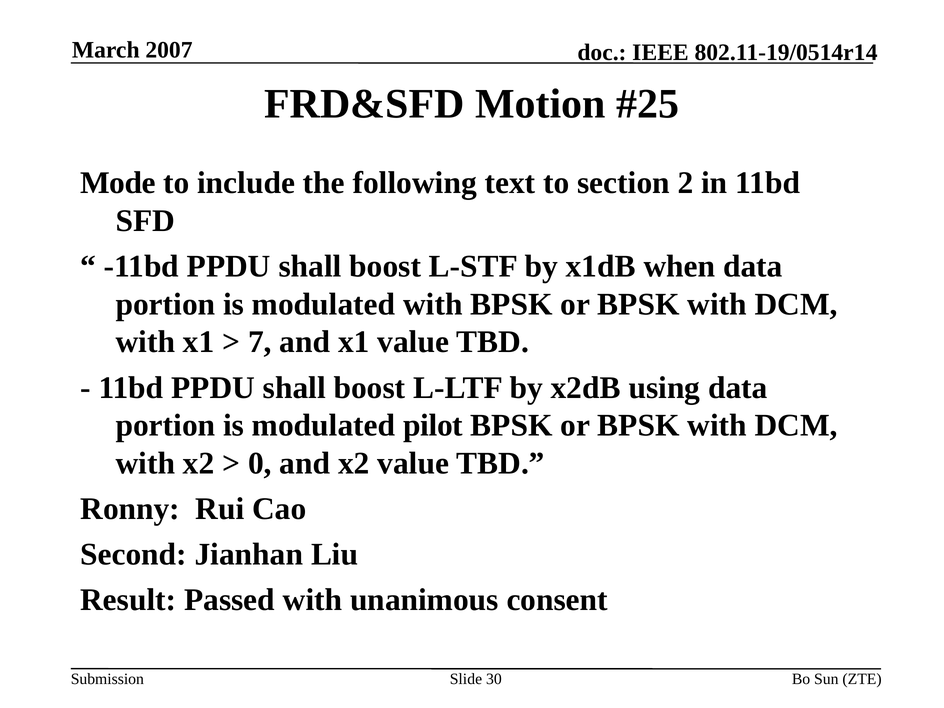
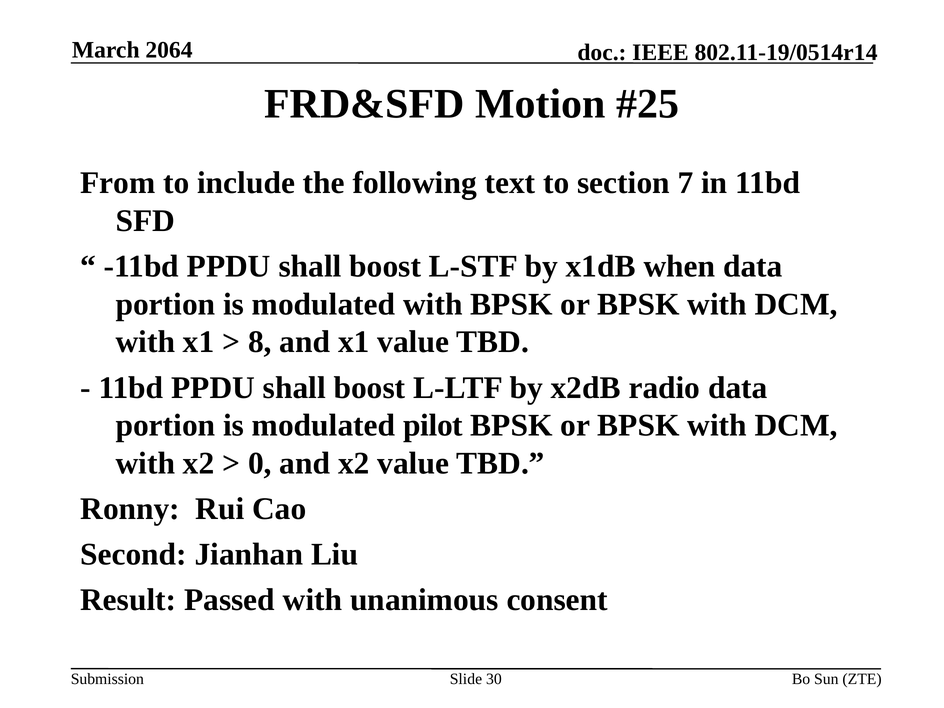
2007: 2007 -> 2064 (169, 50)
Mode: Mode -> From (118, 183)
2: 2 -> 7 (685, 183)
7: 7 -> 8 (260, 342)
using: using -> radio (664, 388)
